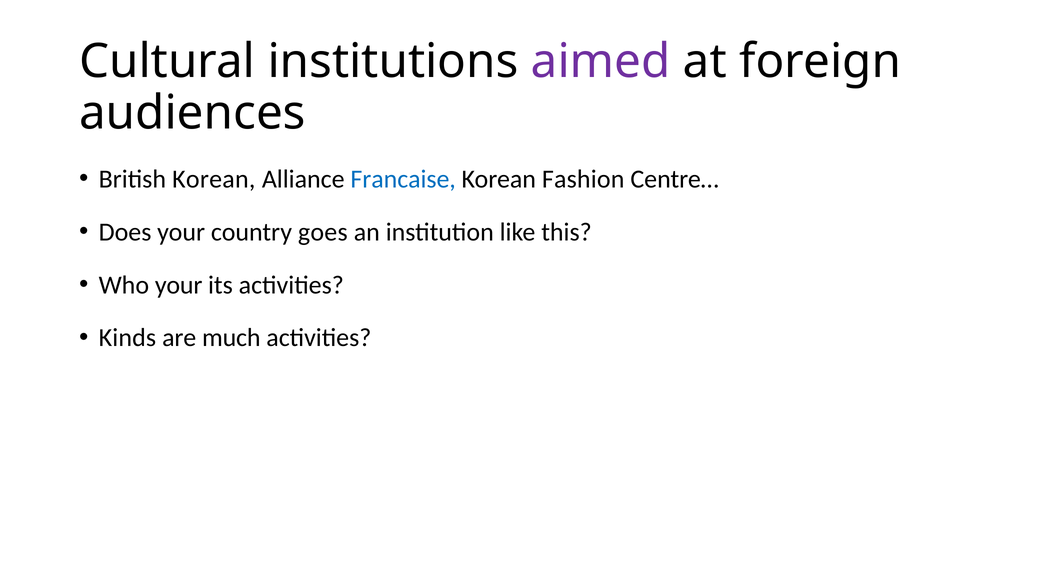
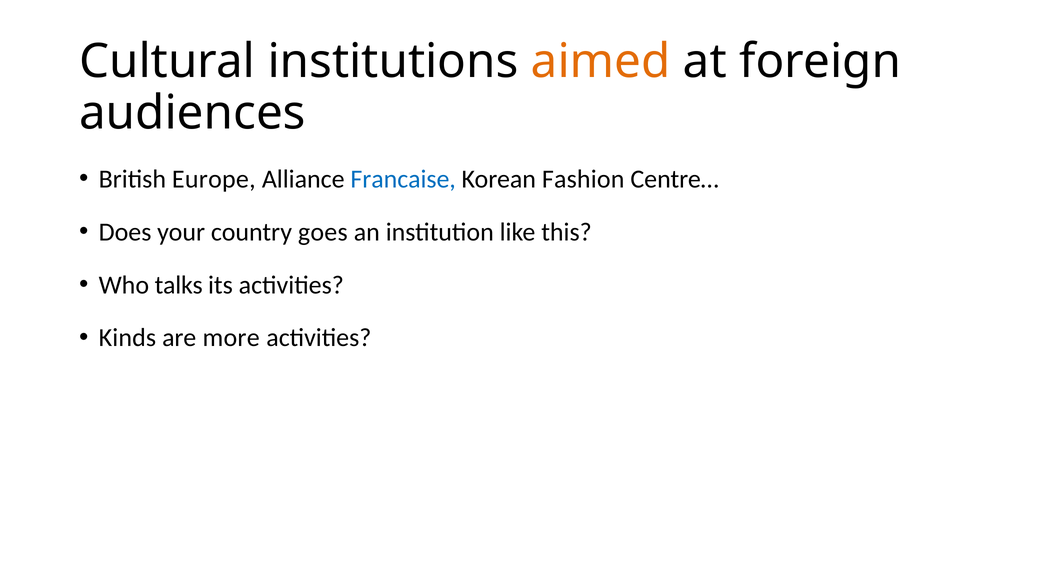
aimed colour: purple -> orange (601, 62)
British Korean: Korean -> Europe (214, 179)
Who your: your -> talks (179, 285)
much: much -> more (231, 338)
